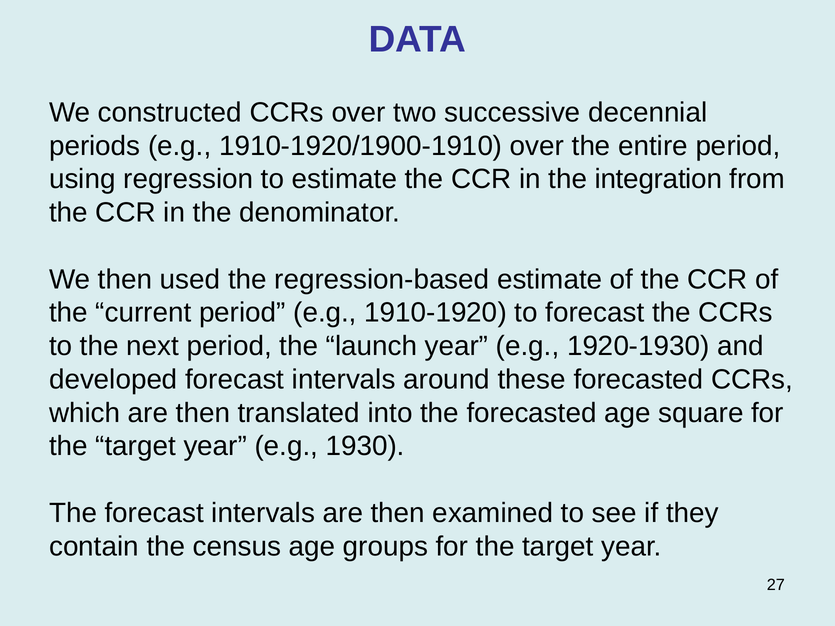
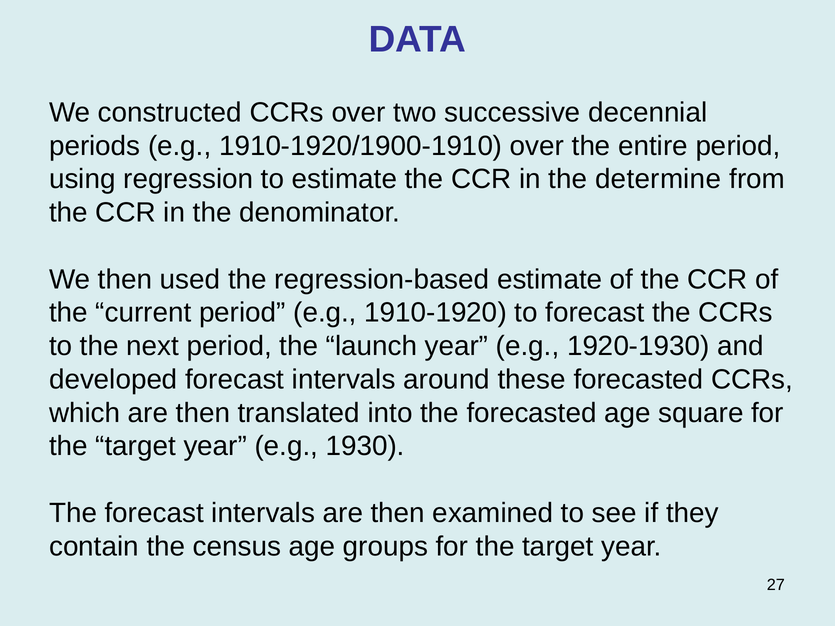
integration: integration -> determine (658, 179)
